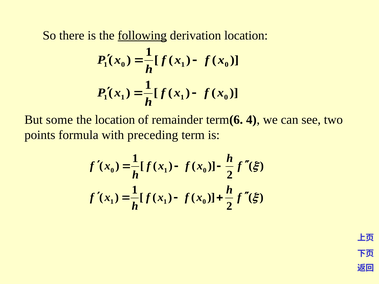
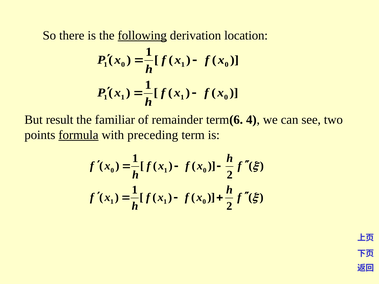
some: some -> result (60, 120)
the location: location -> familiar (115, 120)
formula underline: none -> present (78, 135)
